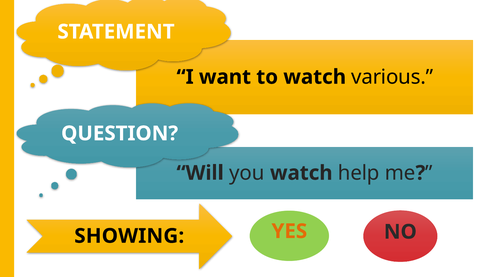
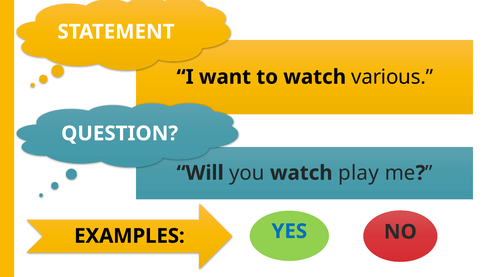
help: help -> play (359, 173)
YES colour: orange -> blue (289, 232)
SHOWING: SHOWING -> EXAMPLES (129, 236)
